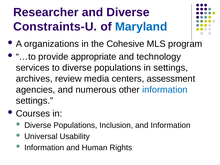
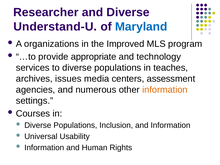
Constraints-U: Constraints-U -> Understand-U (55, 27)
Cohesive: Cohesive -> Improved (125, 44)
in settings: settings -> teaches (171, 68)
review: review -> issues (68, 79)
information colour: blue -> orange (165, 90)
